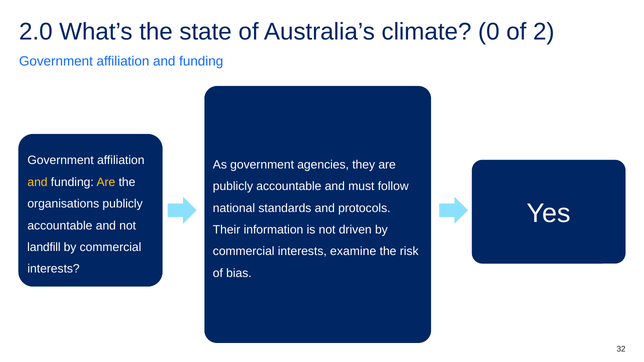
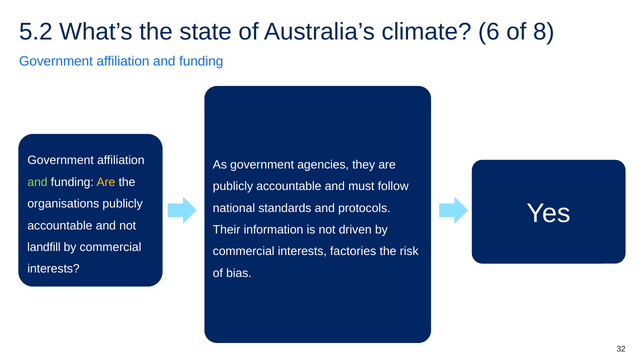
2.0: 2.0 -> 5.2 (36, 32)
0: 0 -> 6 (489, 32)
2: 2 -> 8 (544, 32)
and colour: yellow -> light green (37, 182)
examine: examine -> factories (353, 252)
